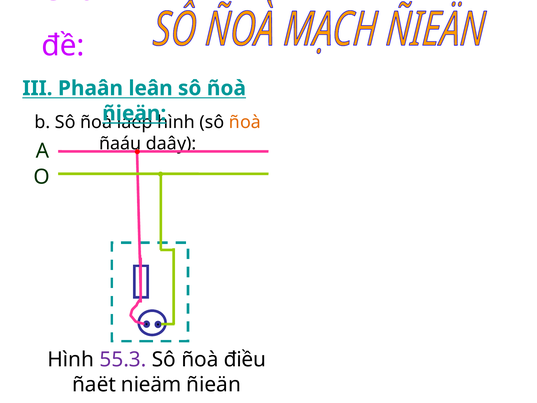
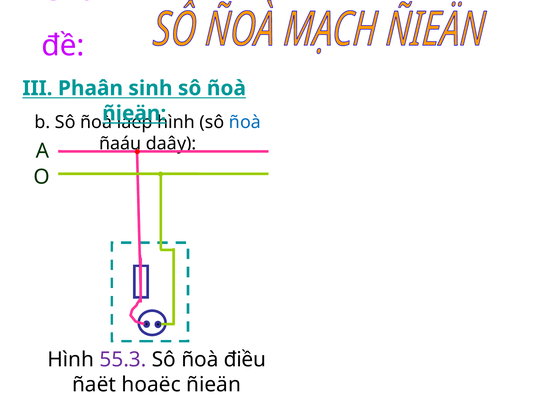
leân: leân -> sinh (150, 88)
ñoà colour: orange -> blue (245, 122)
nieäm: nieäm -> hoaëc (151, 384)
